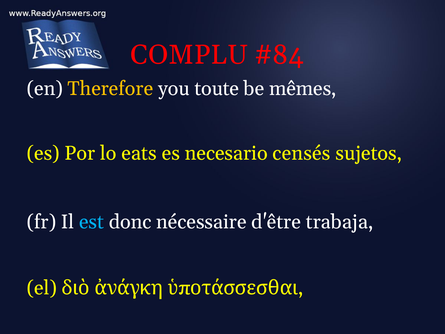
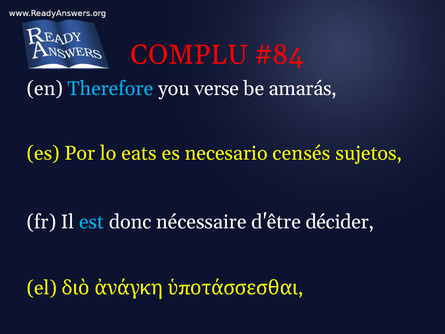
Therefore colour: yellow -> light blue (110, 89)
toute: toute -> verse (217, 89)
mêmes: mêmes -> amarás (303, 89)
trabaja: trabaja -> décider (340, 222)
